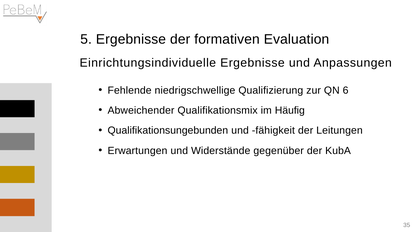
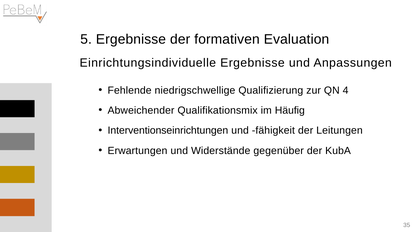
6: 6 -> 4 (346, 90)
Qualifikationsungebunden: Qualifikationsungebunden -> Interventionseinrichtungen (168, 131)
